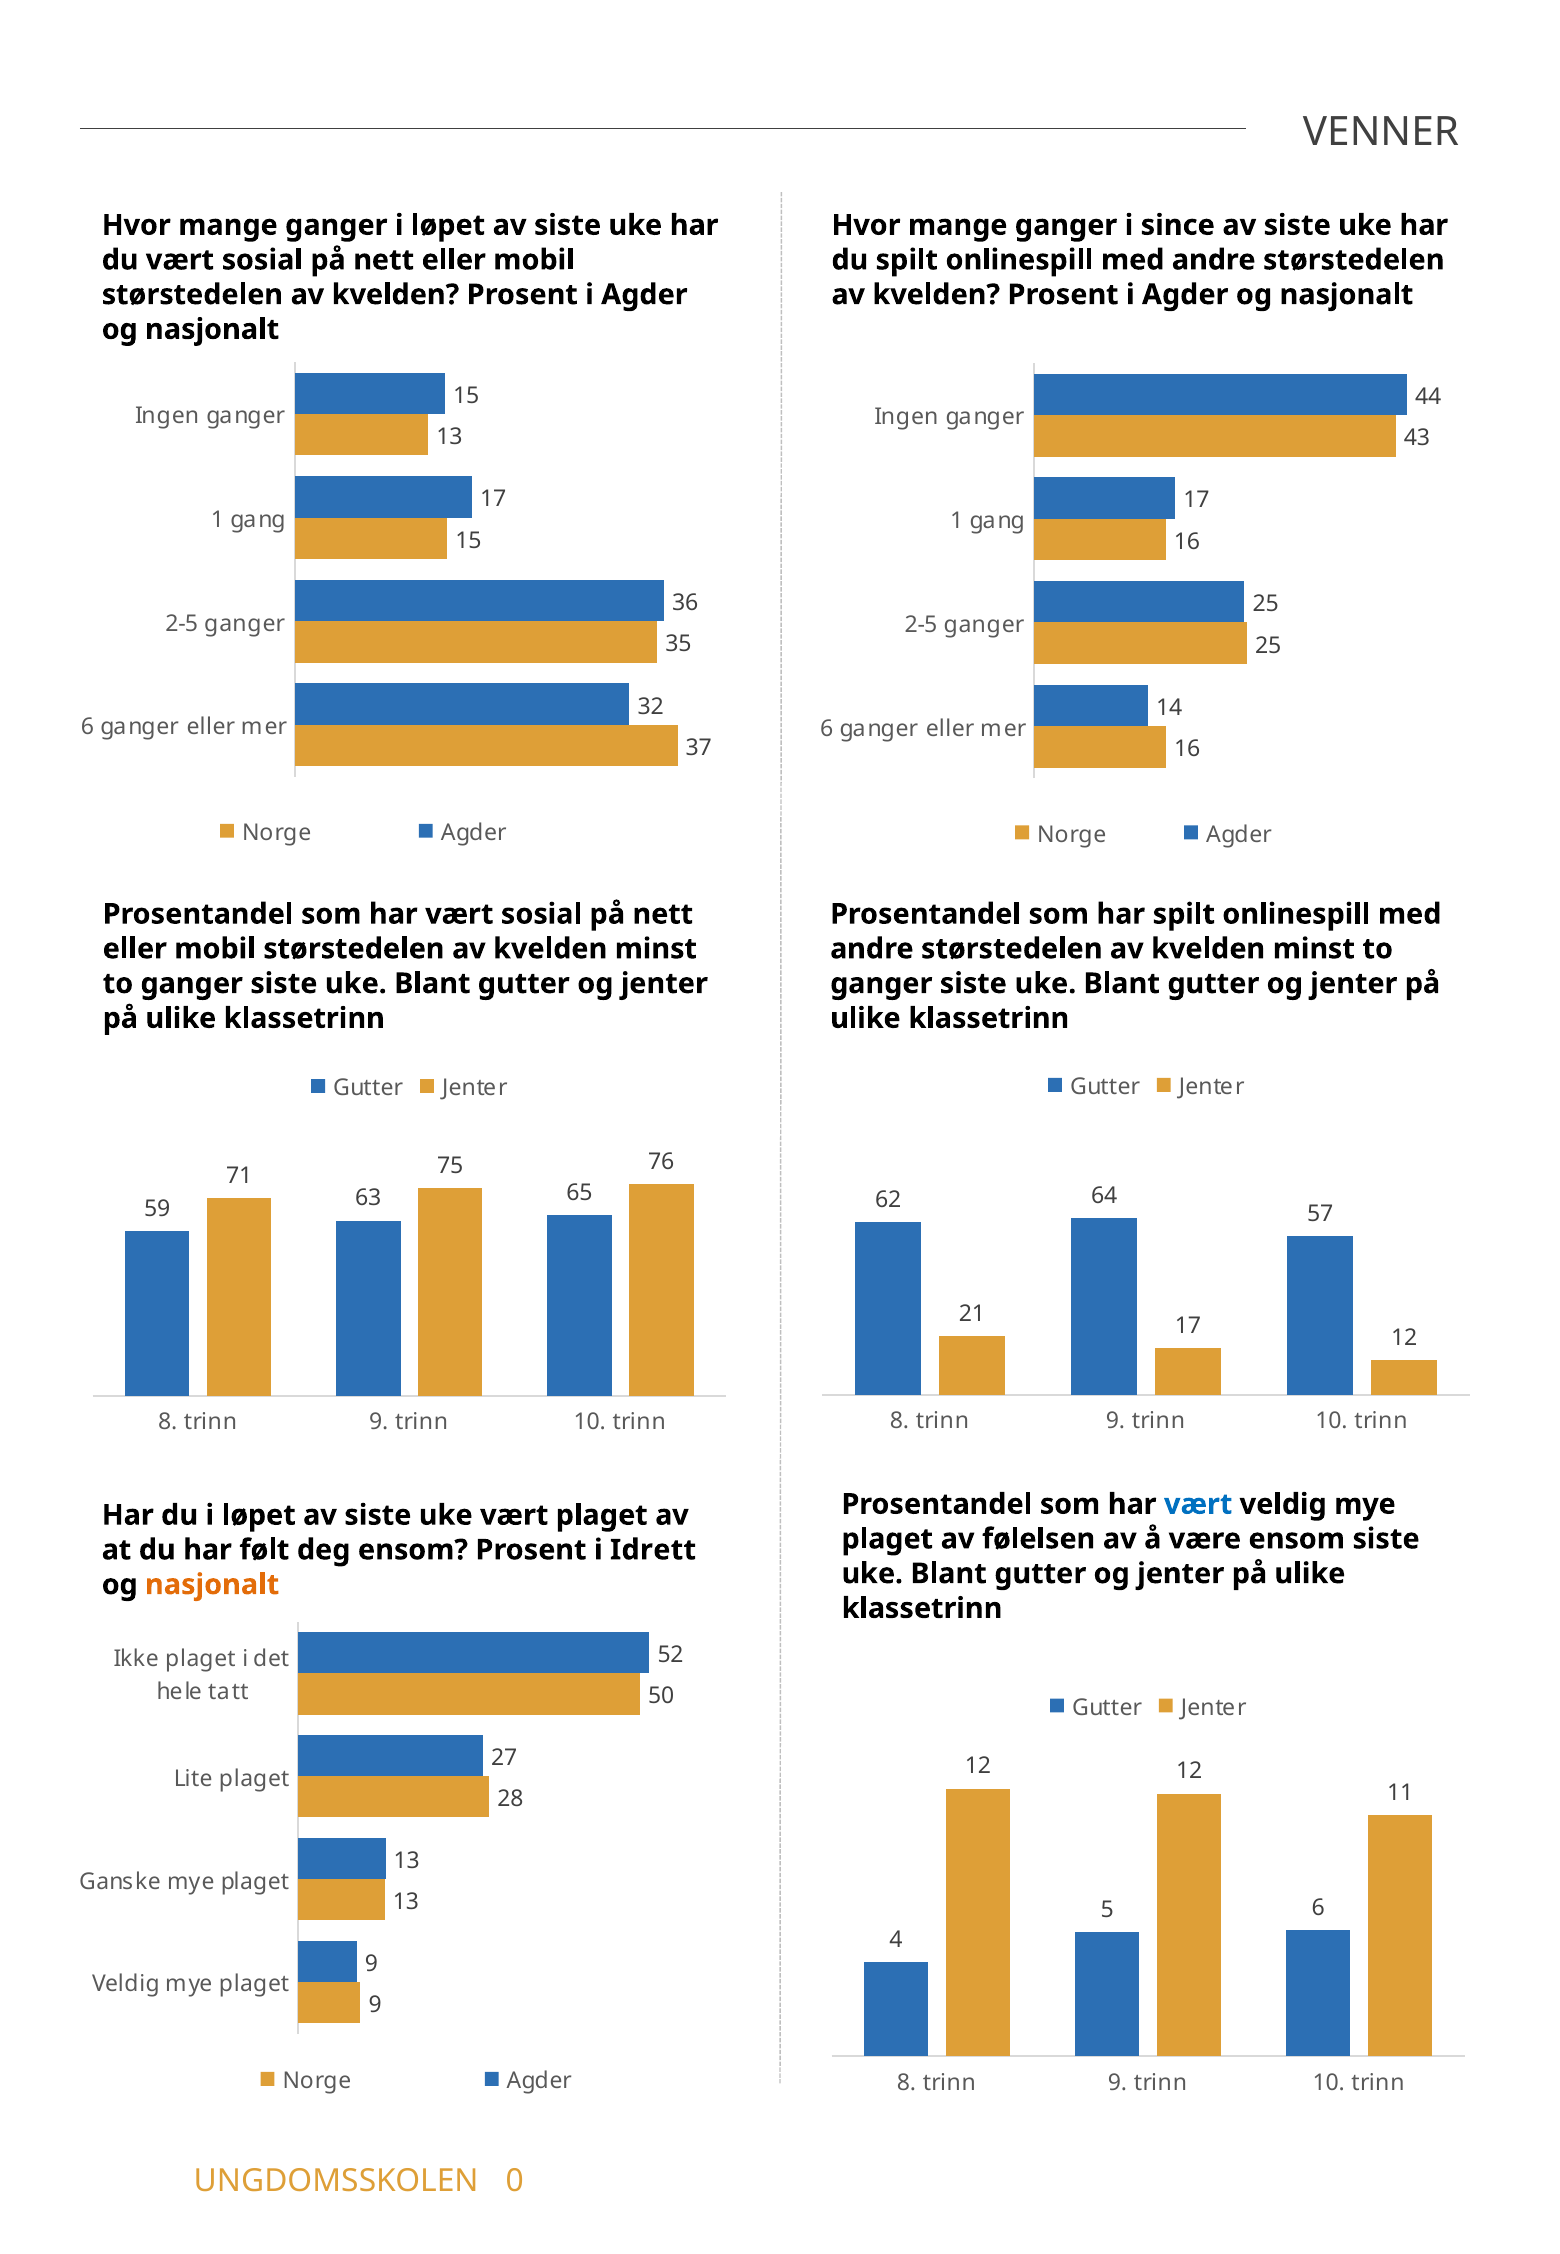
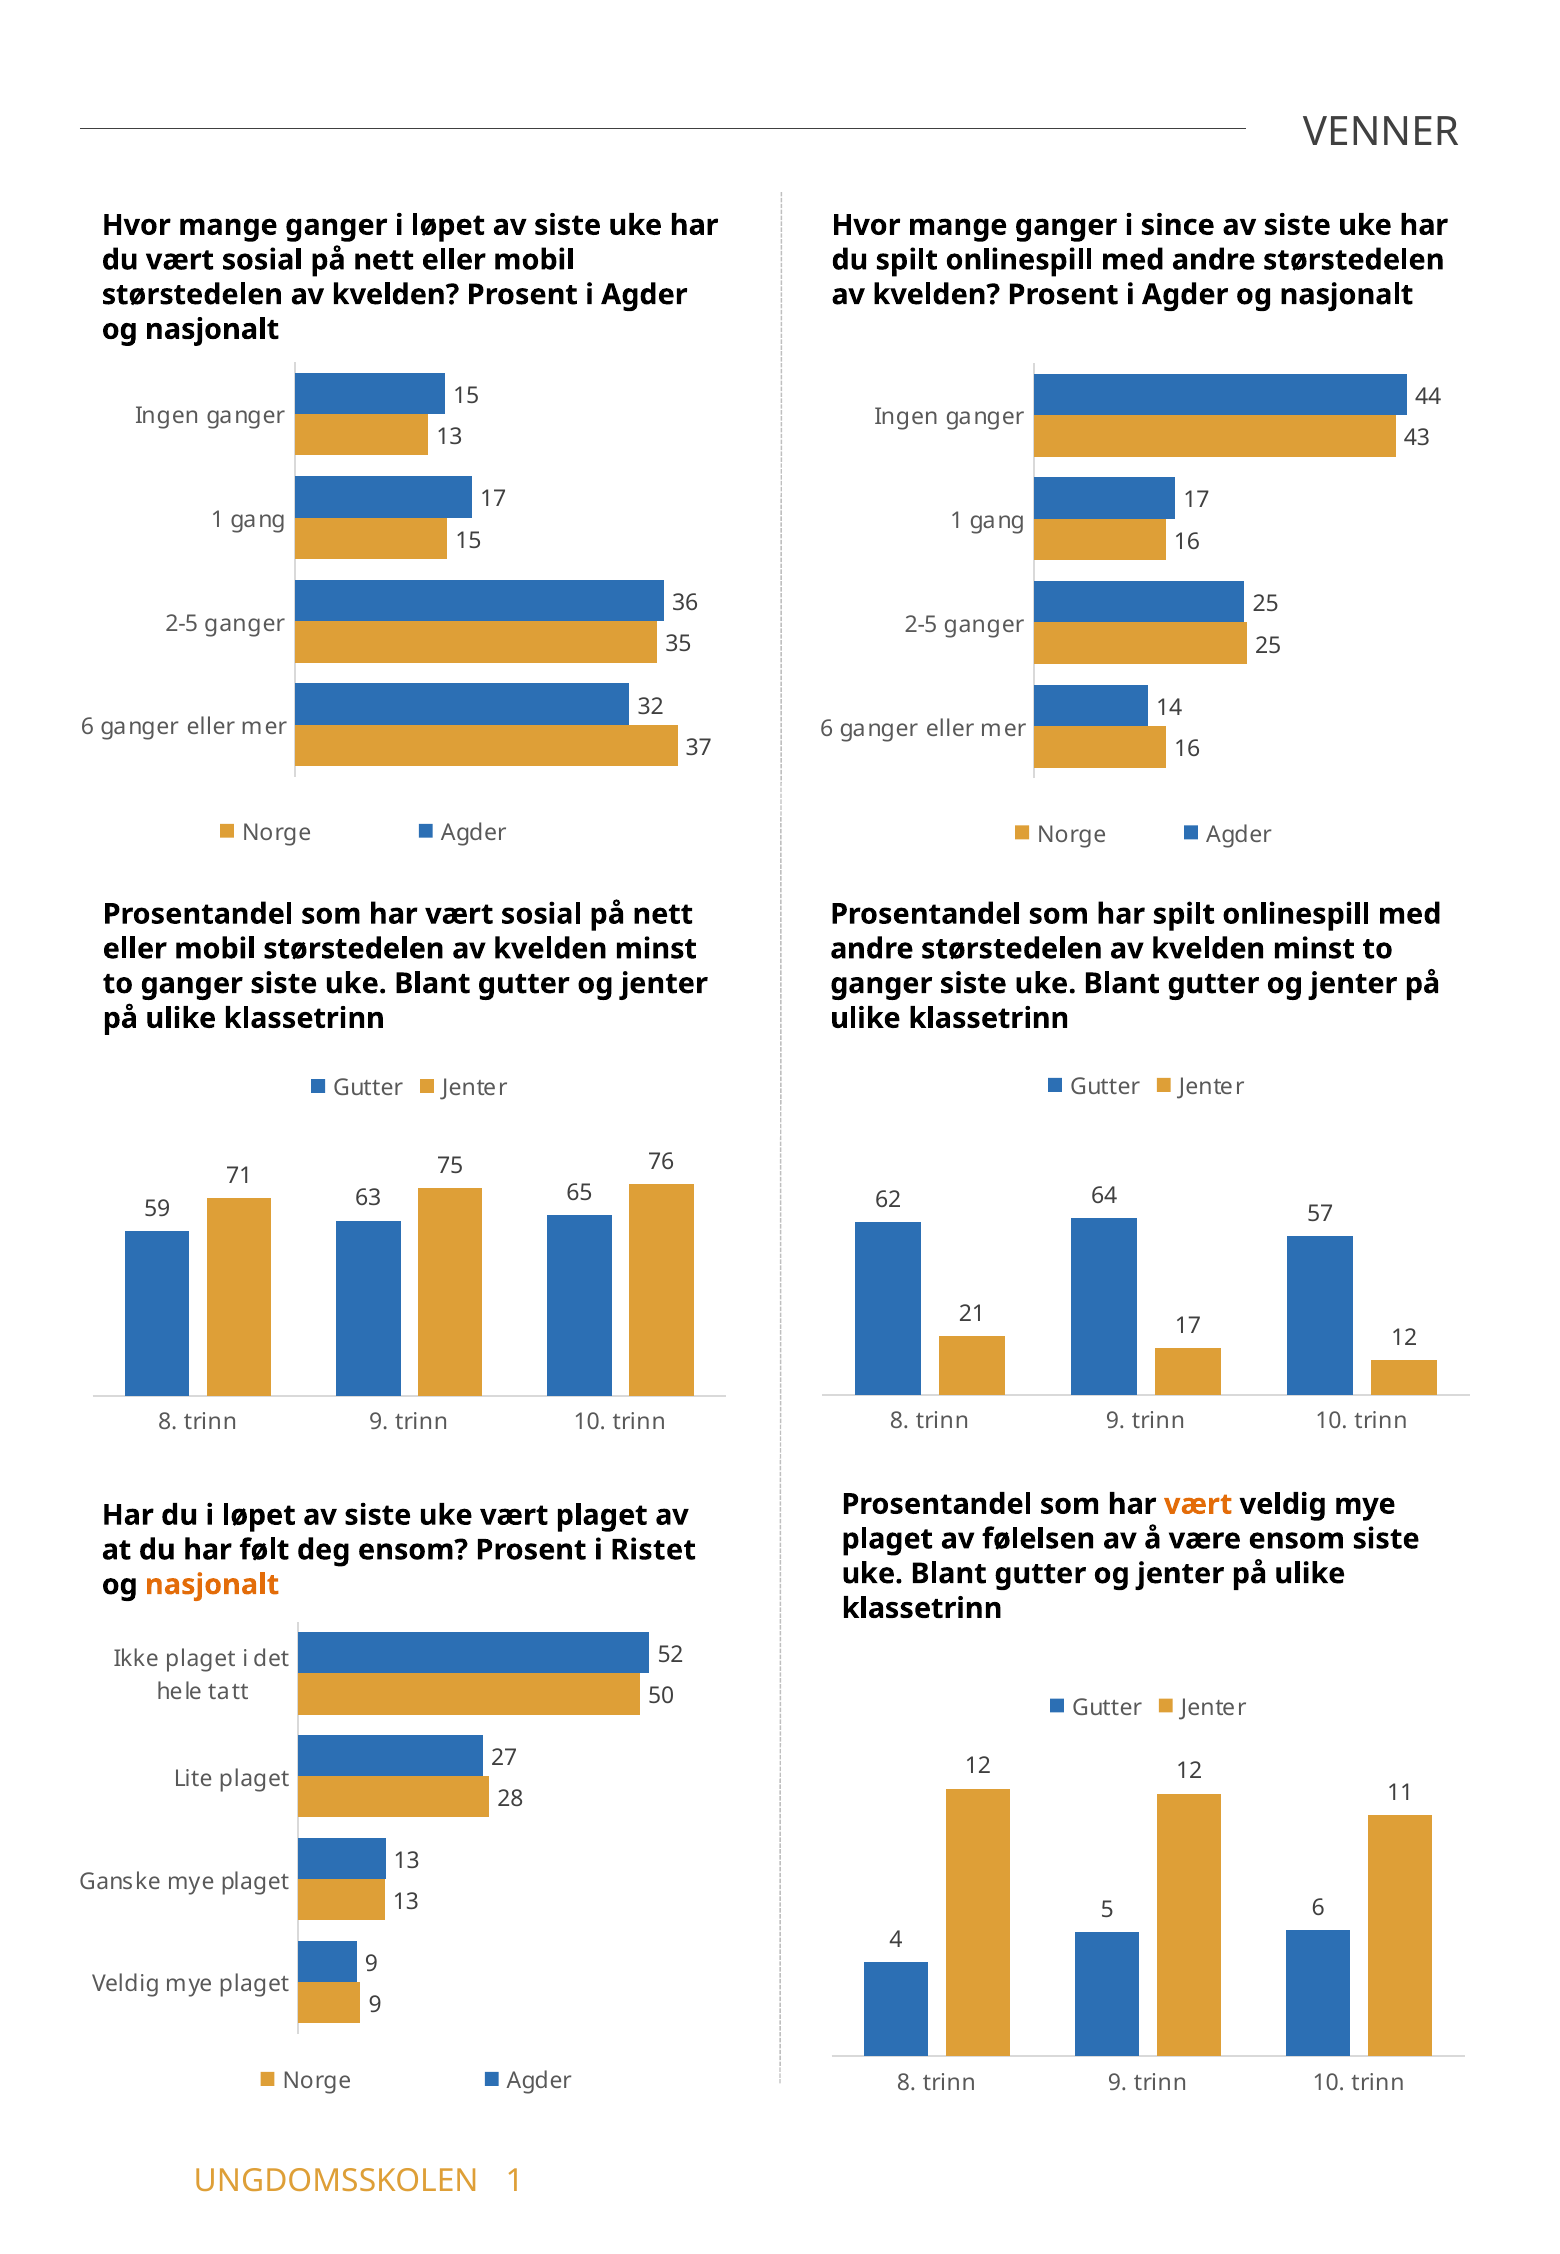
vært colour: blue -> orange (1198, 1504)
Idrett: Idrett -> Ristet (653, 1549)
UNGDOMSSKOLEN 0: 0 -> 1 (515, 2180)
